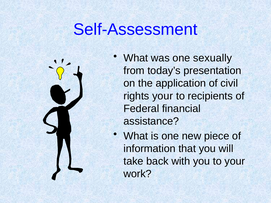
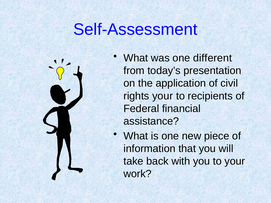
sexually: sexually -> different (213, 58)
